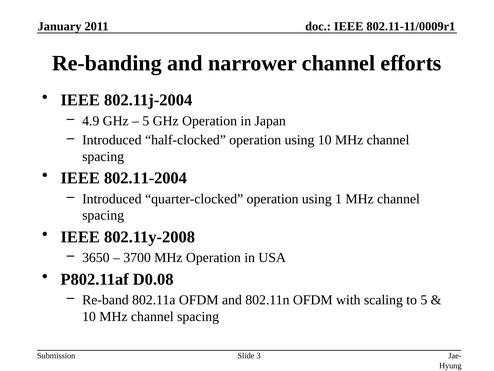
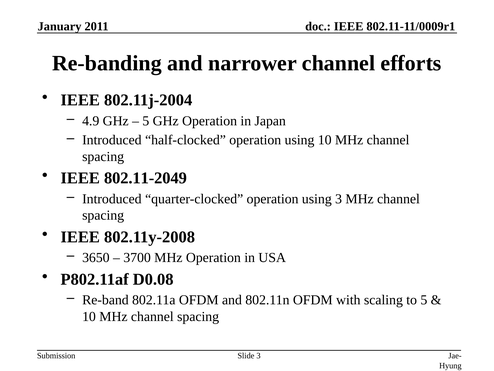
802.11-2004: 802.11-2004 -> 802.11-2049 (145, 178)
using 1: 1 -> 3 (339, 199)
